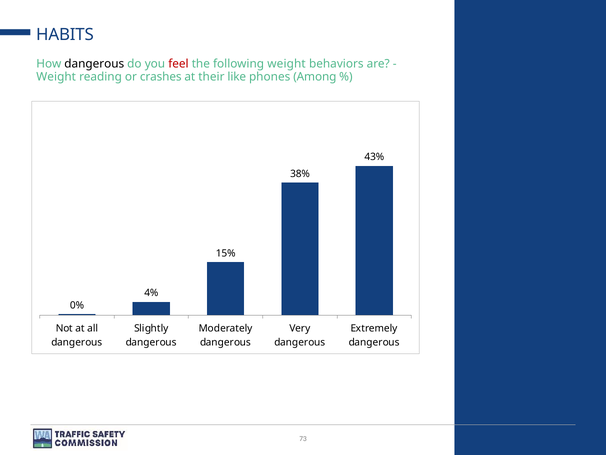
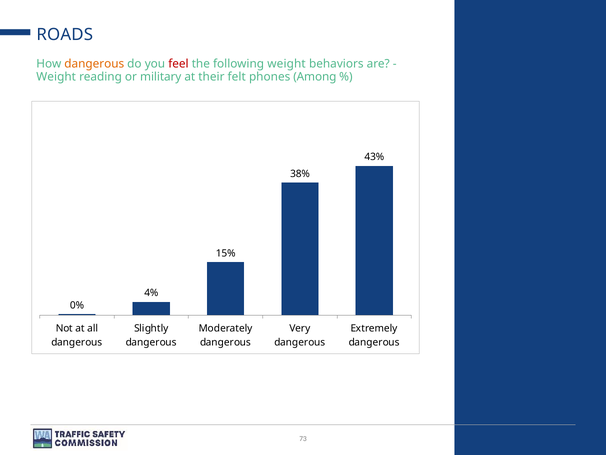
HABITS: HABITS -> ROADS (65, 35)
dangerous colour: black -> orange (94, 64)
crashes: crashes -> military (161, 77)
like: like -> felt (237, 77)
